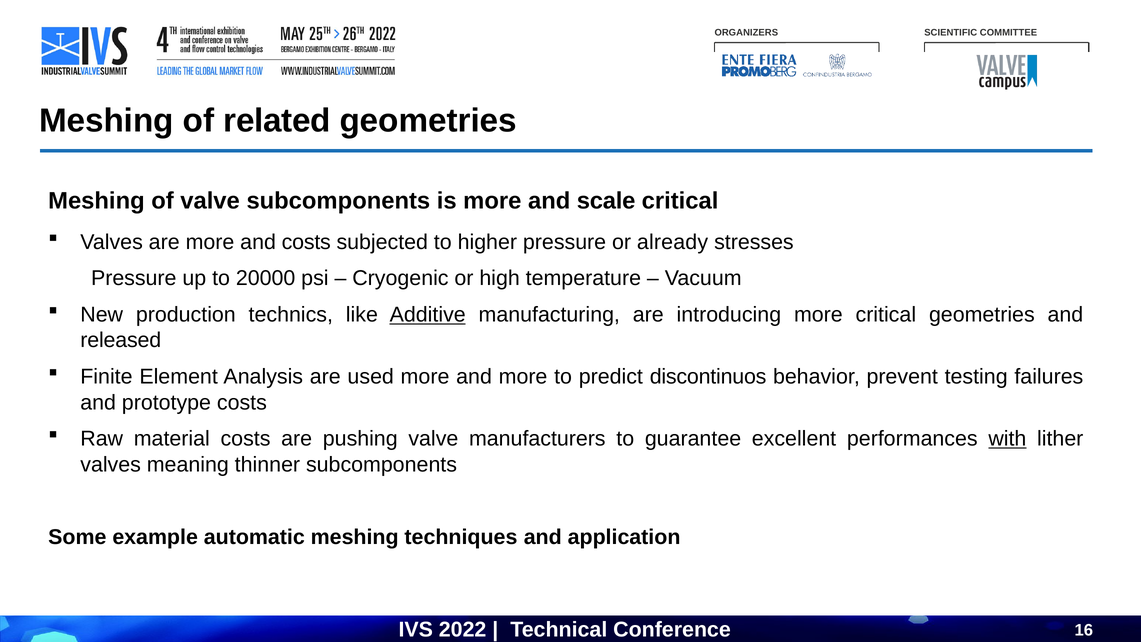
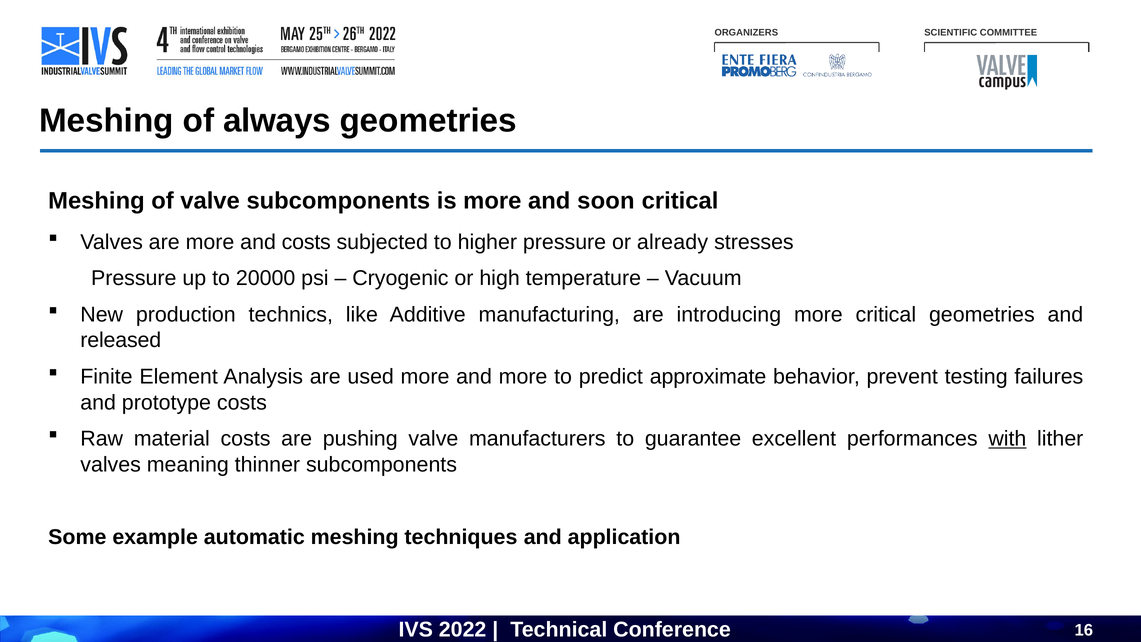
related: related -> always (277, 121)
scale: scale -> soon (606, 201)
Additive underline: present -> none (428, 315)
discontinuos: discontinuos -> approximate (708, 377)
